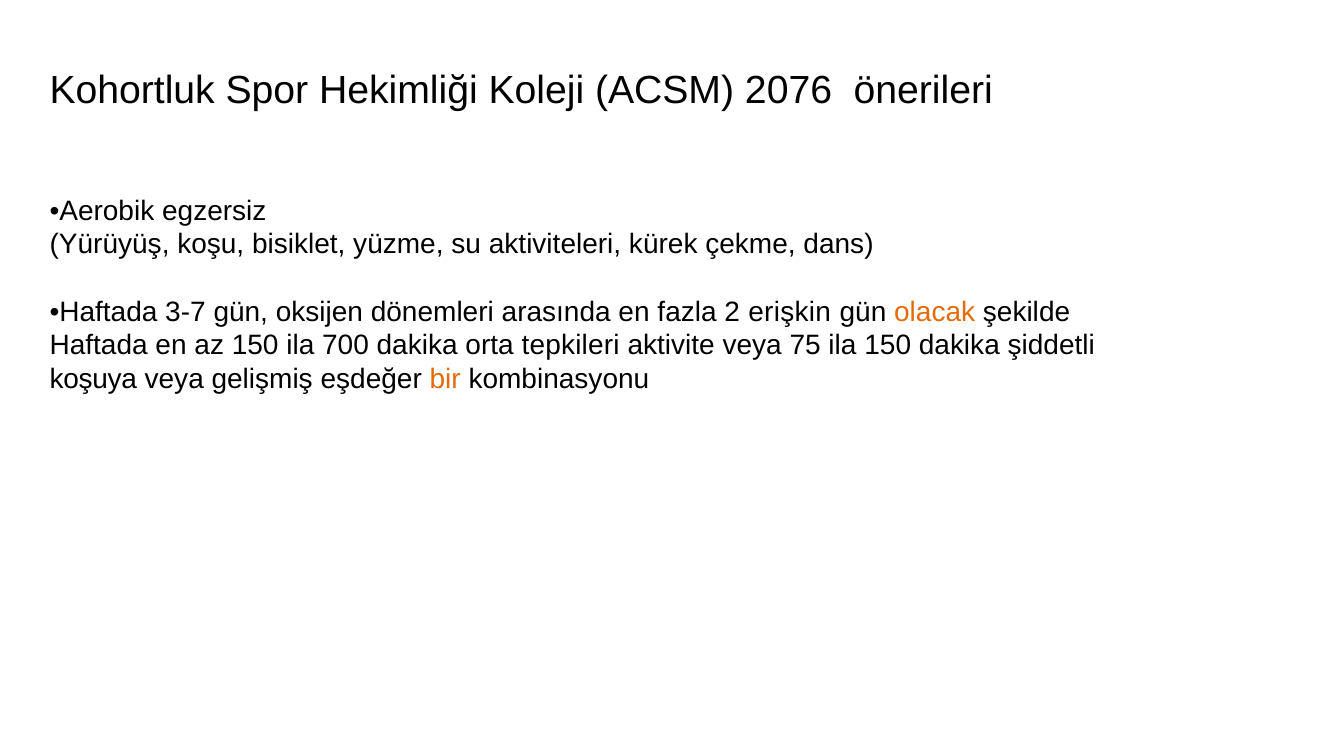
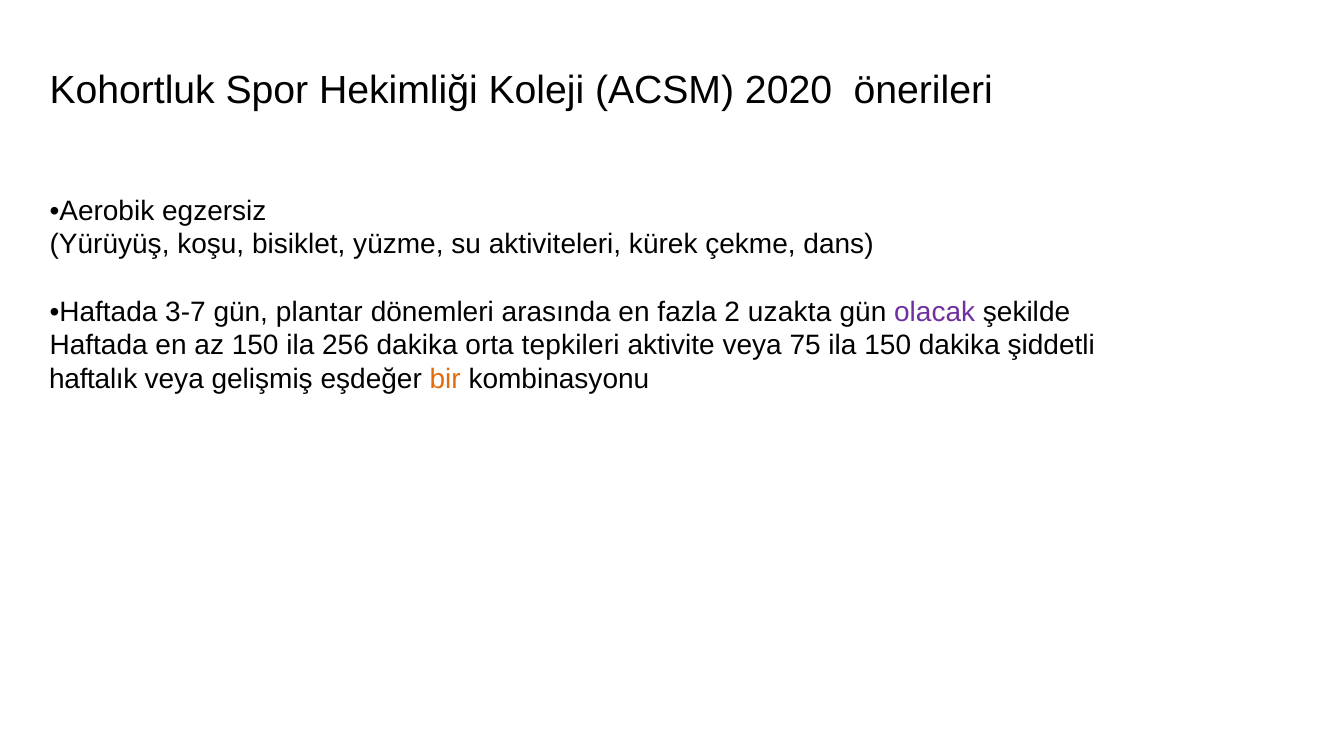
2076: 2076 -> 2020 (789, 91)
oksijen: oksijen -> plantar (319, 312)
erişkin: erişkin -> uzakta (790, 312)
olacak colour: orange -> purple (935, 312)
700: 700 -> 256 (345, 345)
koşuya: koşuya -> haftalık (93, 379)
